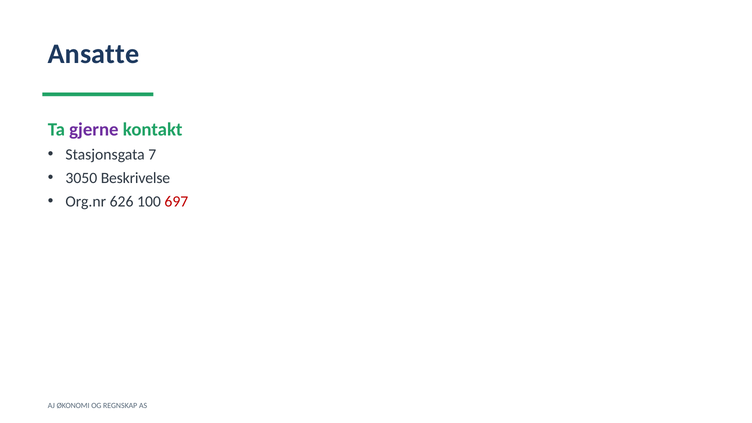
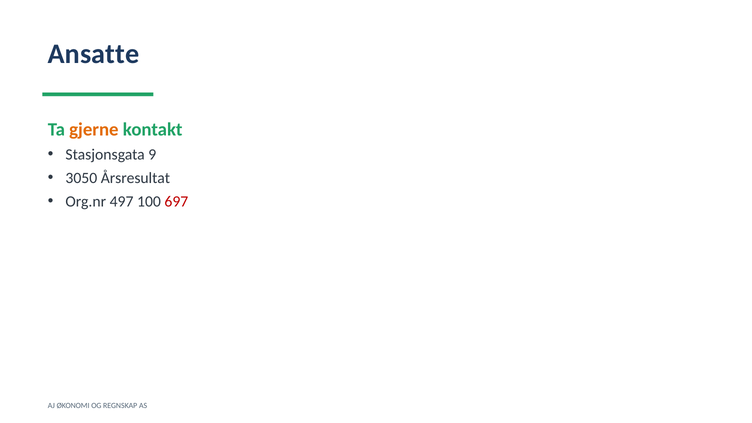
gjerne colour: purple -> orange (94, 129)
7: 7 -> 9 (152, 155)
Beskrivelse: Beskrivelse -> Årsresultat (135, 178)
626: 626 -> 497 (122, 202)
